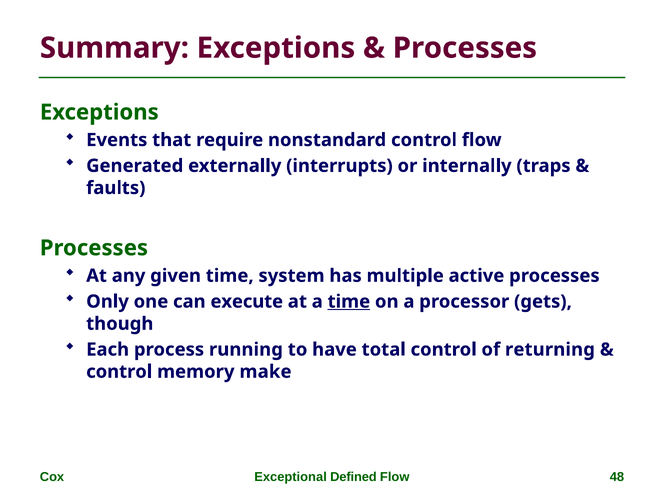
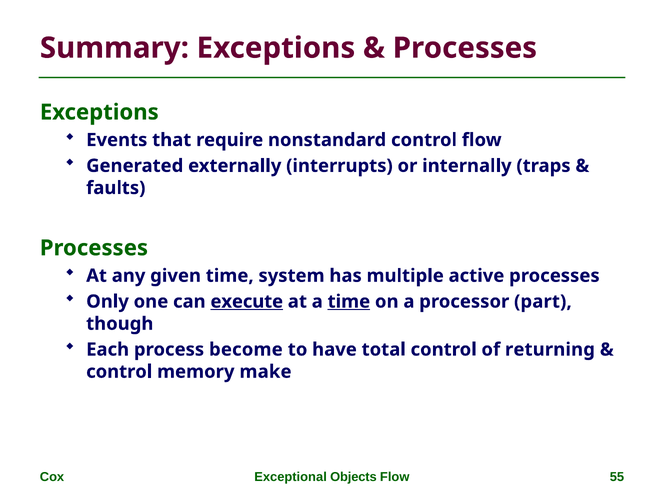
execute underline: none -> present (247, 302)
gets: gets -> part (543, 302)
running: running -> become (246, 350)
Defined: Defined -> Objects (353, 477)
48: 48 -> 55 (617, 477)
